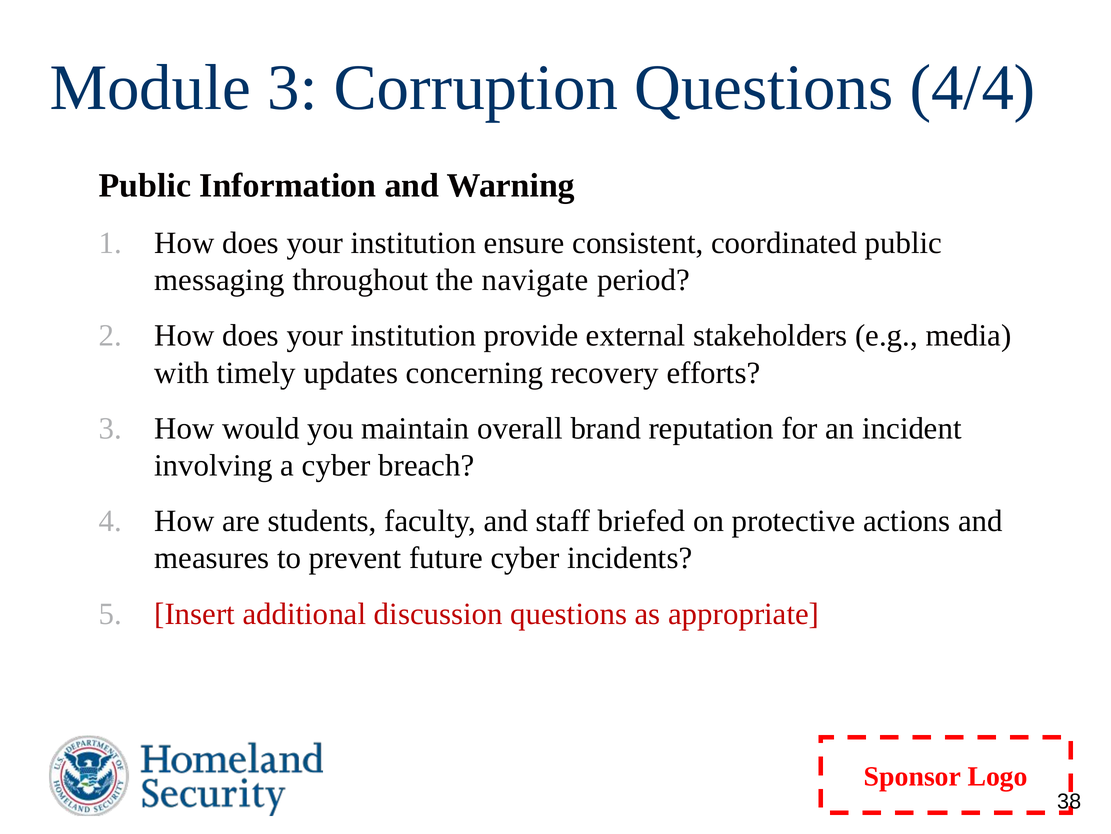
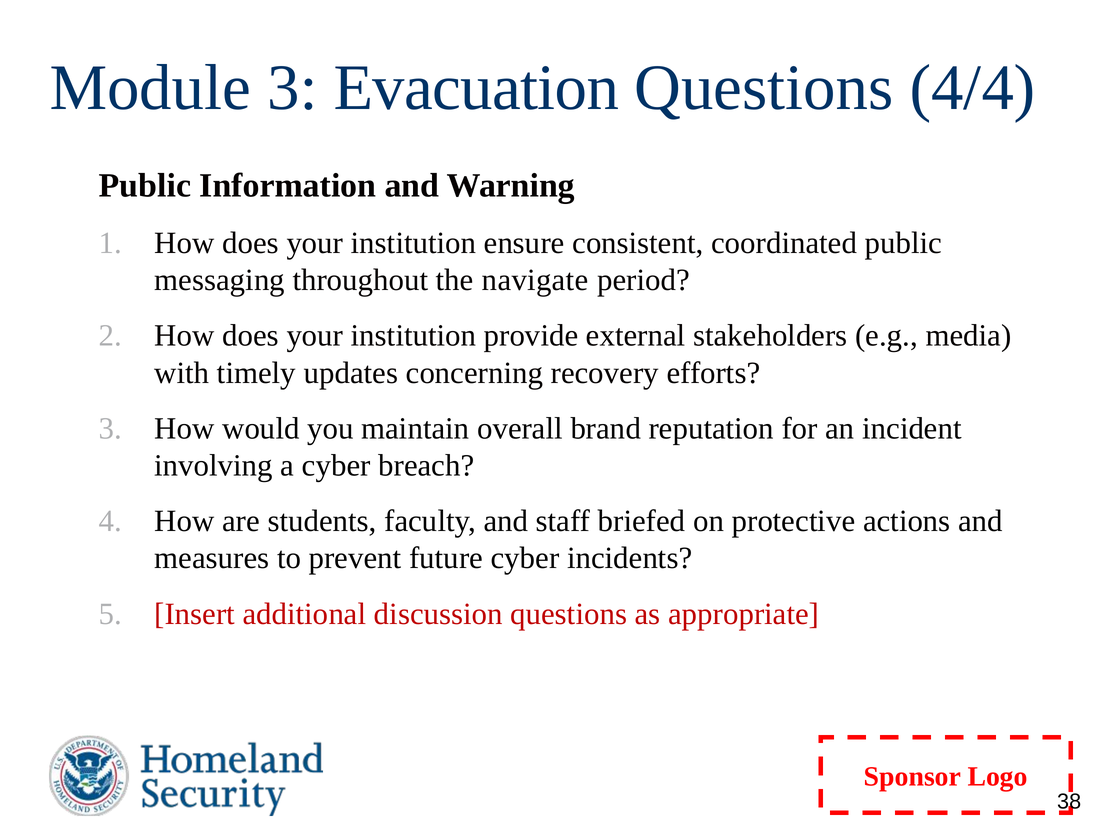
Corruption: Corruption -> Evacuation (476, 88)
